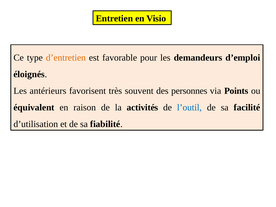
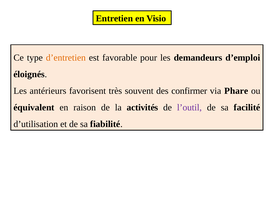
personnes: personnes -> confirmer (189, 91)
Points: Points -> Phare (236, 91)
l’outil colour: blue -> purple (189, 107)
